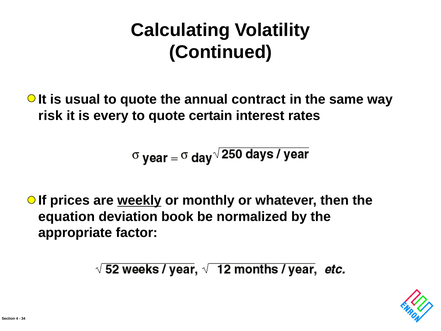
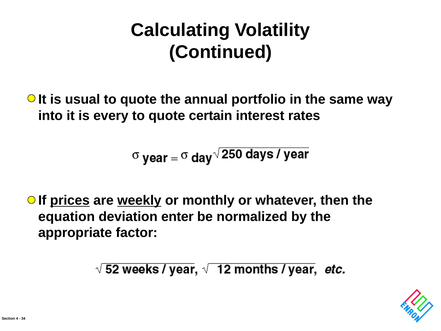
contract: contract -> portfolio (259, 99)
risk: risk -> into (50, 115)
prices underline: none -> present (70, 200)
book: book -> enter (177, 216)
